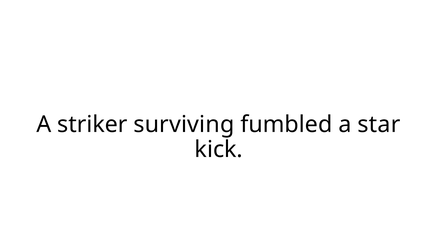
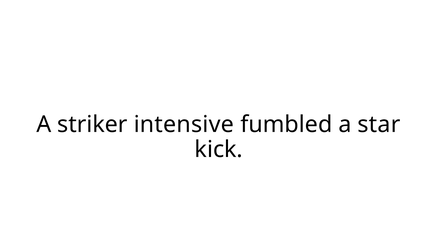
surviving: surviving -> intensive (184, 125)
